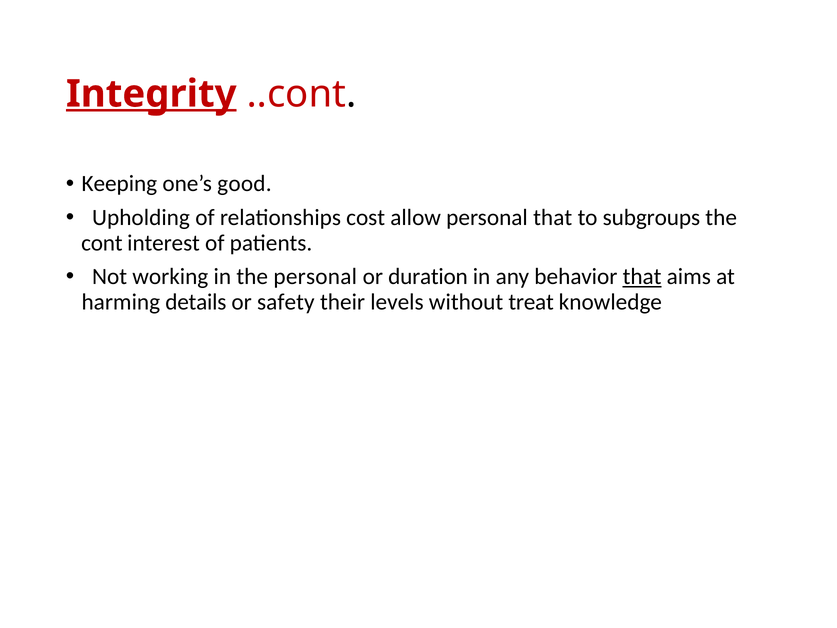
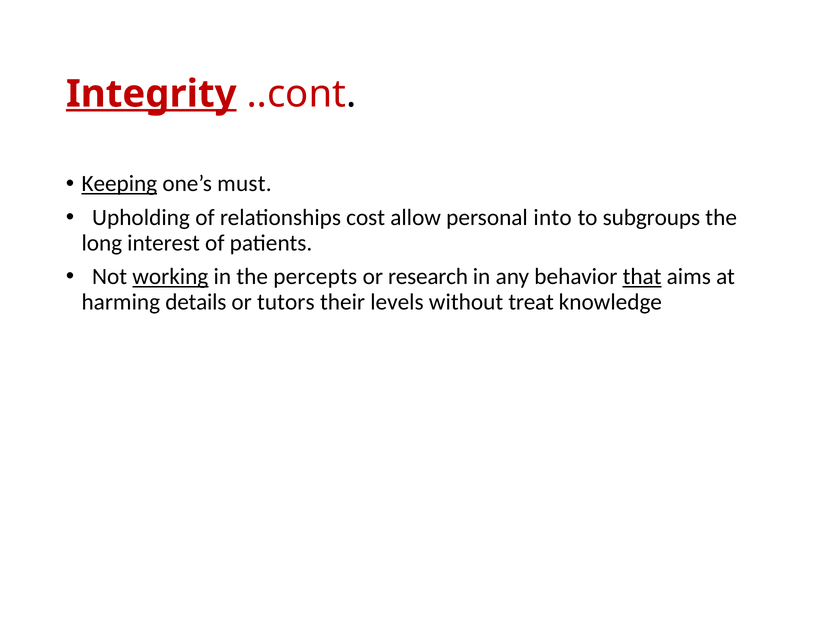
Keeping underline: none -> present (119, 184)
good: good -> must (244, 184)
personal that: that -> into (553, 218)
cont: cont -> long (102, 243)
working underline: none -> present (170, 277)
the personal: personal -> percepts (315, 277)
duration: duration -> research (428, 277)
safety: safety -> tutors (286, 302)
